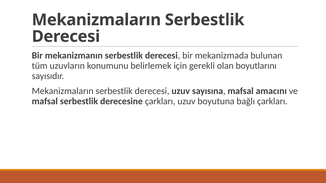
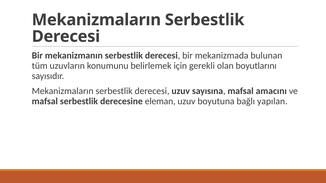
derecesine çarkları: çarkları -> eleman (160, 101)
bağlı çarkları: çarkları -> yapılan (272, 101)
